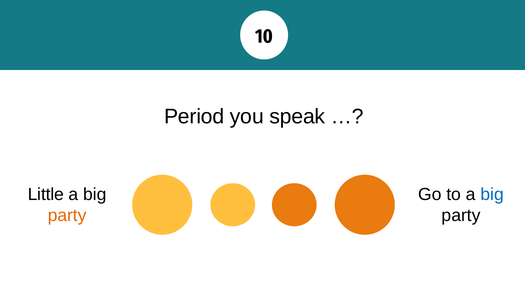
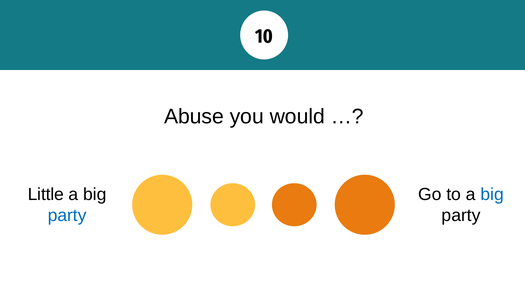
Period: Period -> Abuse (194, 117)
speak: speak -> would (297, 117)
party colour: orange -> blue (67, 215)
